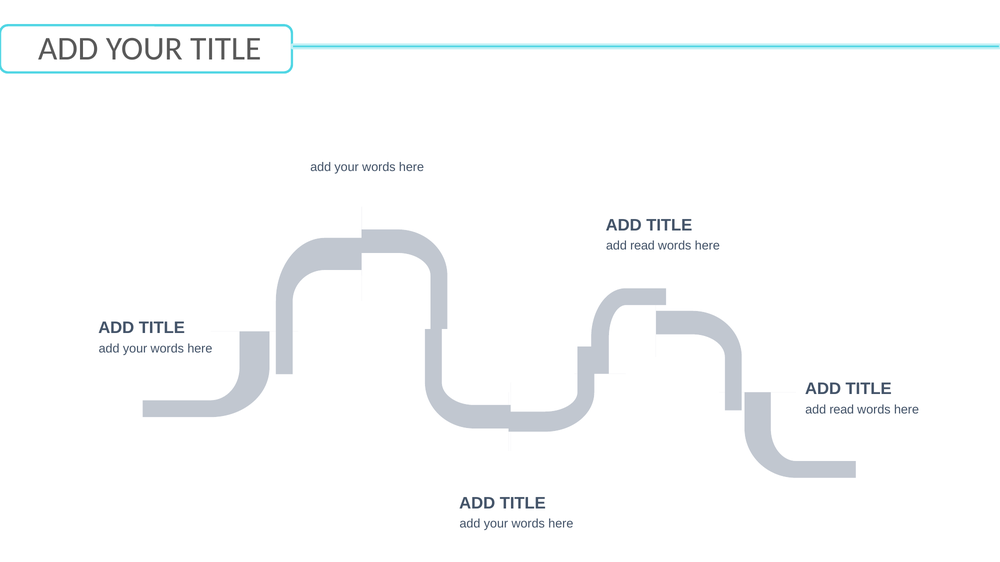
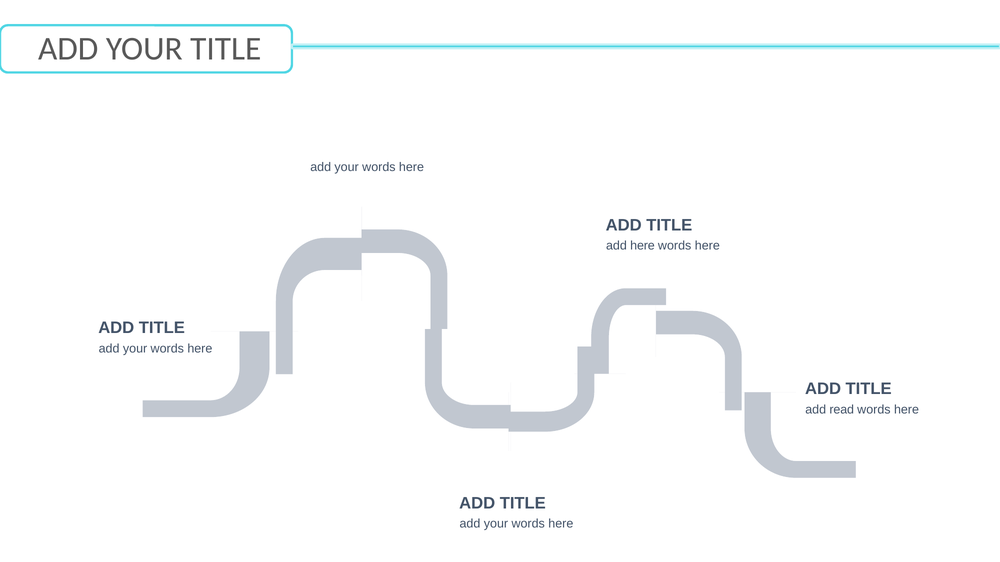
read: read -> here (642, 246)
